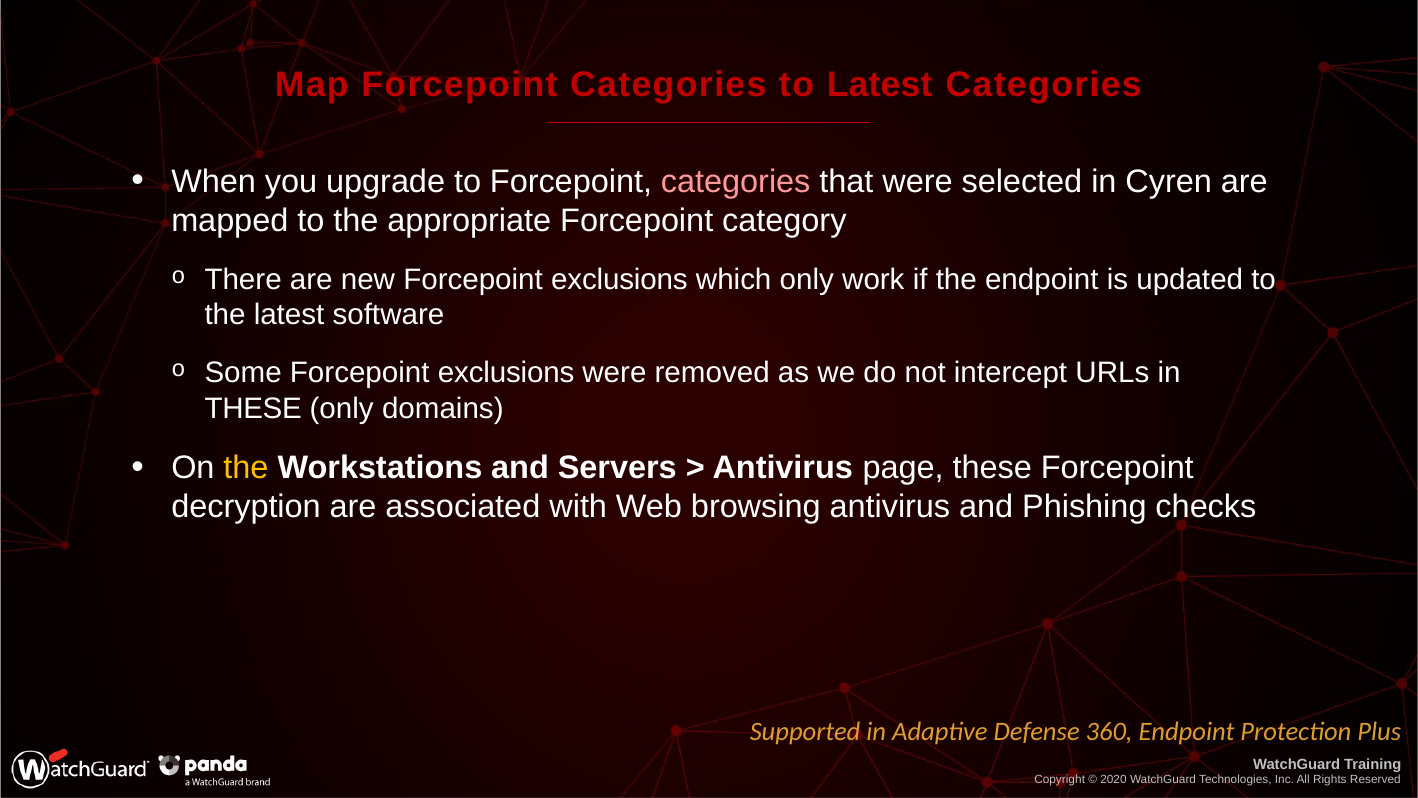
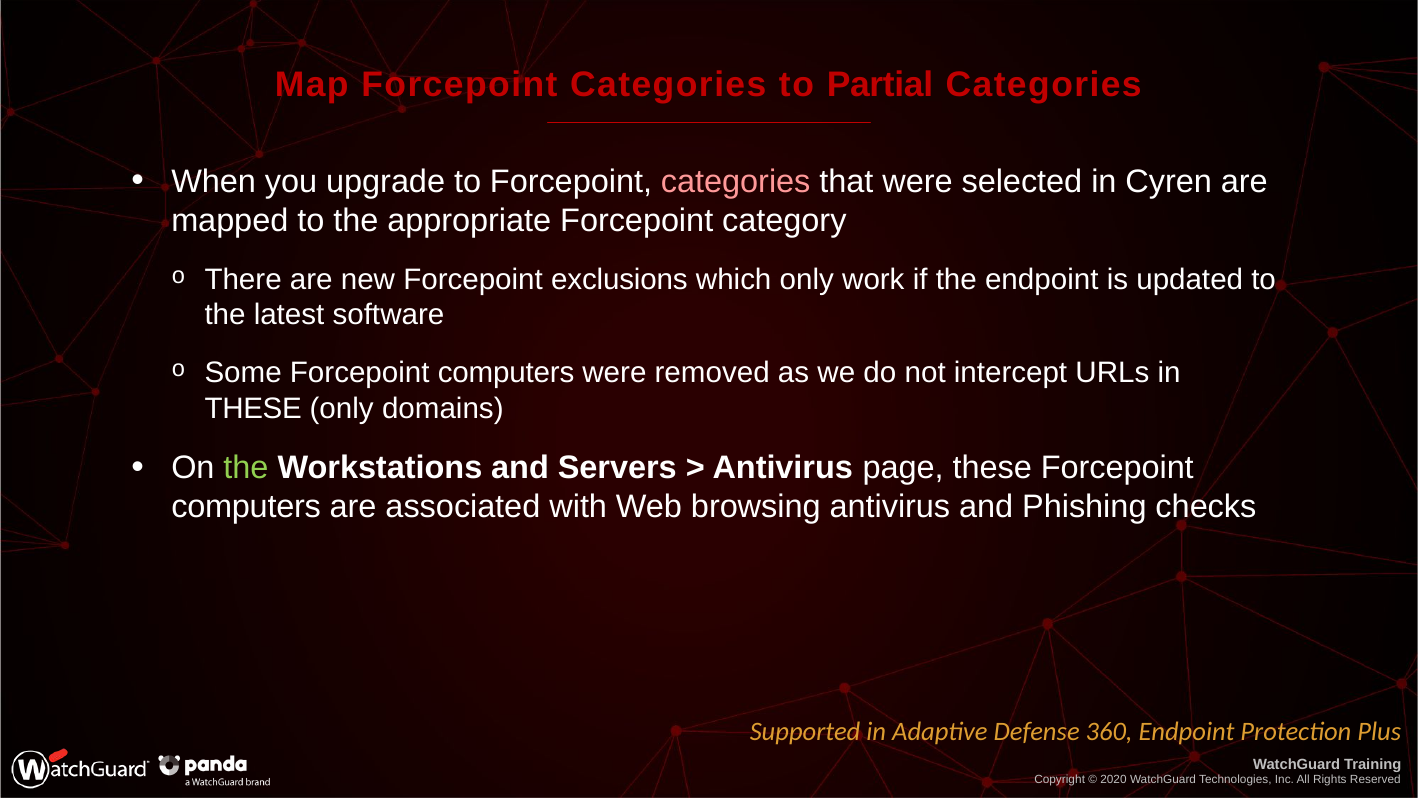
to Latest: Latest -> Partial (880, 85)
Some Forcepoint exclusions: exclusions -> computers (506, 373)
the colour: yellow -> light green (246, 468)
decryption: decryption -> computers (246, 507)
